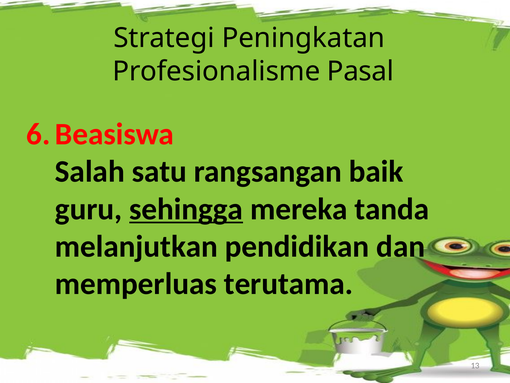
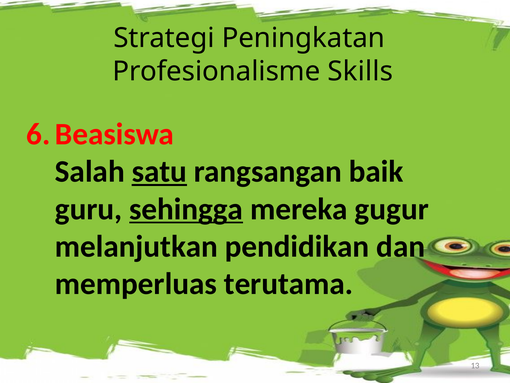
Pasal: Pasal -> Skills (360, 71)
satu underline: none -> present (159, 171)
tanda: tanda -> gugur (392, 209)
